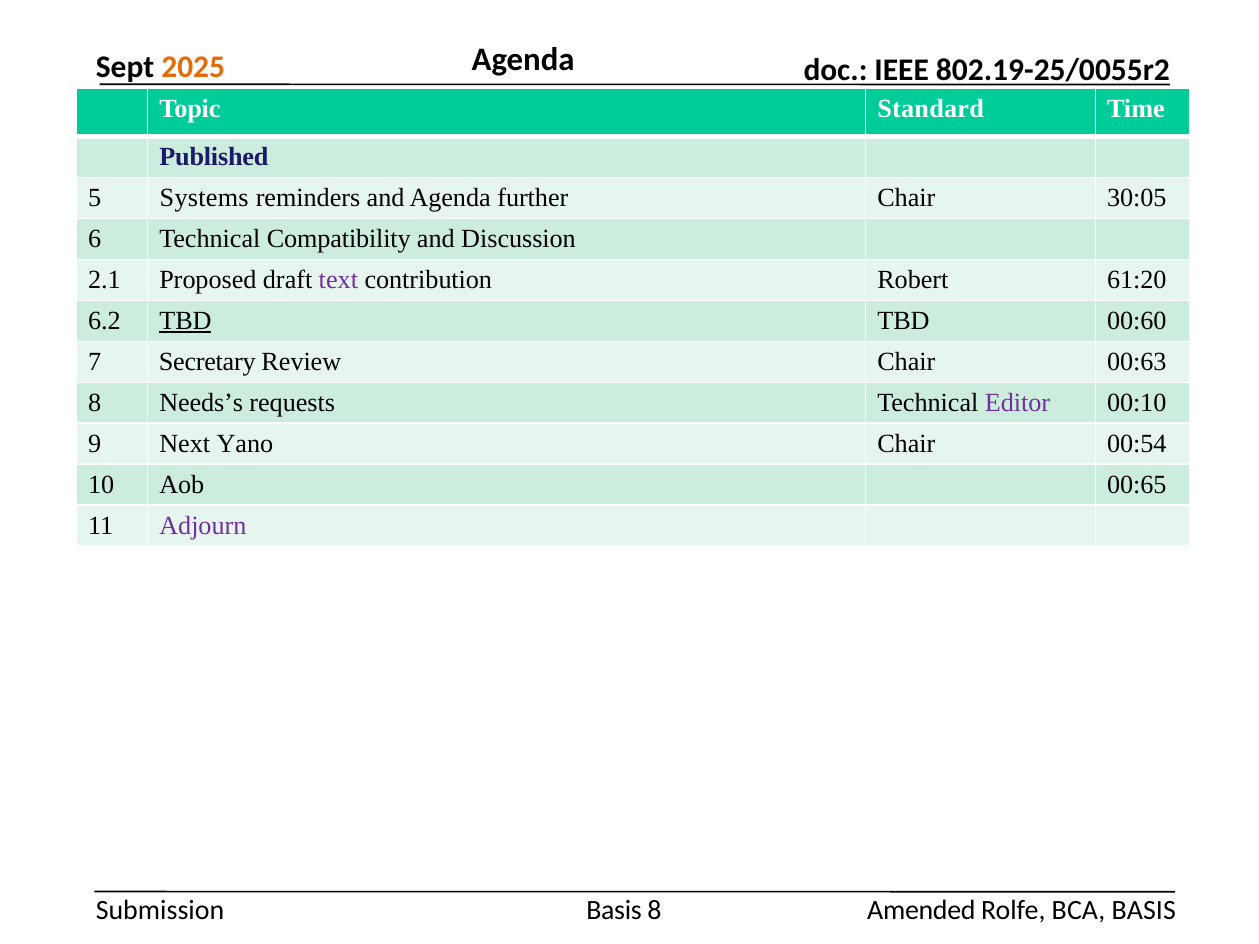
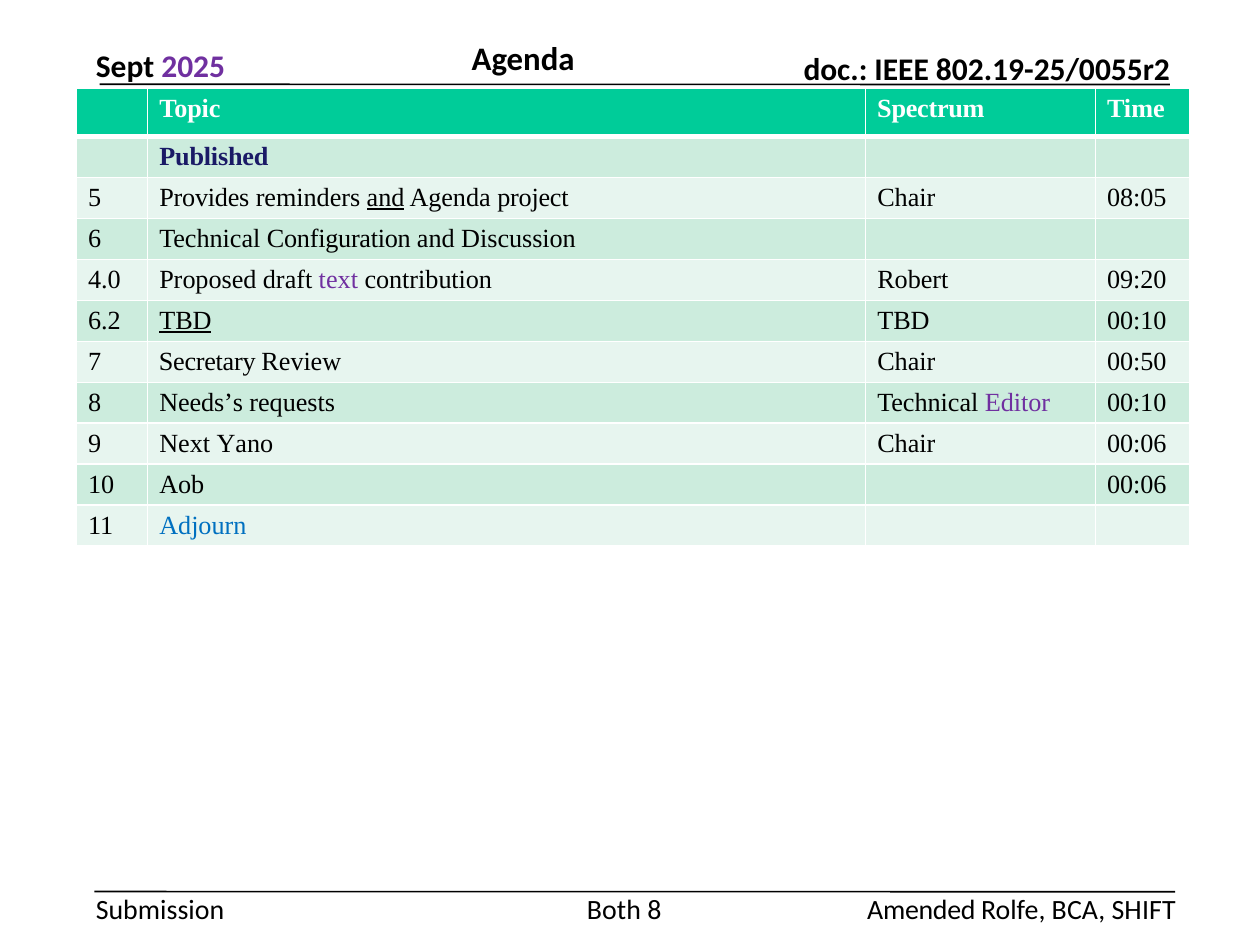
2025 colour: orange -> purple (193, 67)
Standard: Standard -> Spectrum (931, 109)
Systems: Systems -> Provides (204, 198)
and underline: none -> present (386, 198)
further: further -> project (533, 198)
30:05: 30:05 -> 08:05 (1137, 198)
Compatibility: Compatibility -> Configuration (339, 239)
2.1: 2.1 -> 4.0 (104, 280)
61:20: 61:20 -> 09:20 (1137, 280)
TBD 00:60: 00:60 -> 00:10 (1137, 321)
00:63: 00:63 -> 00:50 (1137, 362)
Chair 00:54: 00:54 -> 00:06 (1137, 444)
Aob 00:65: 00:65 -> 00:06 (1137, 485)
Adjourn colour: purple -> blue (203, 526)
Basis: Basis -> Both (614, 910)
BCA BASIS: BASIS -> SHIFT (1144, 910)
